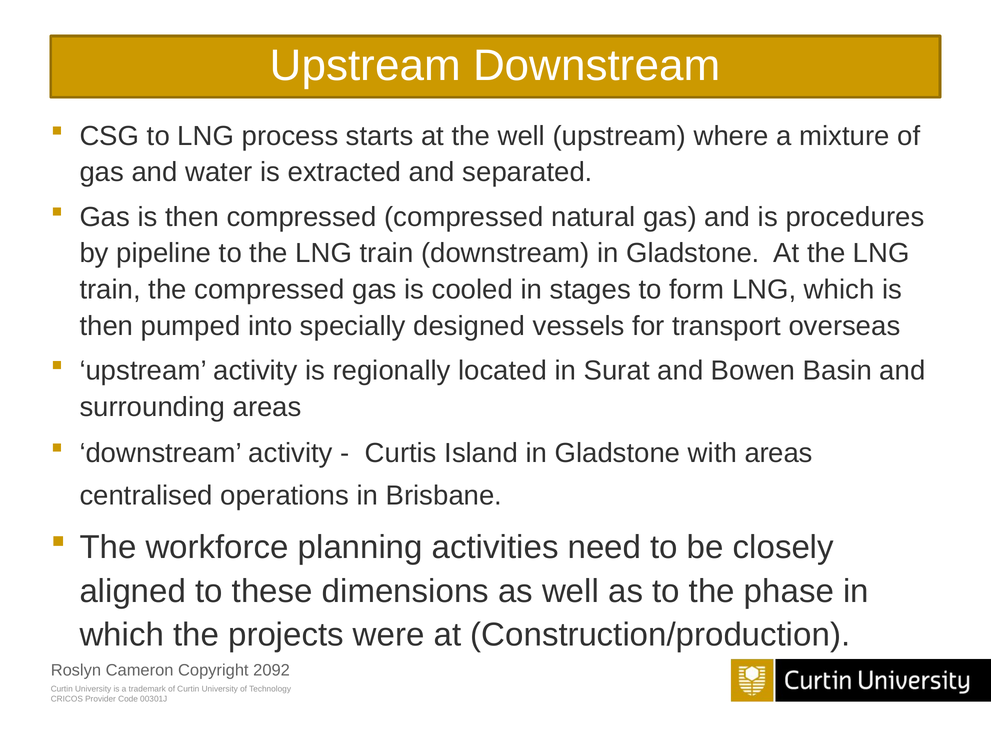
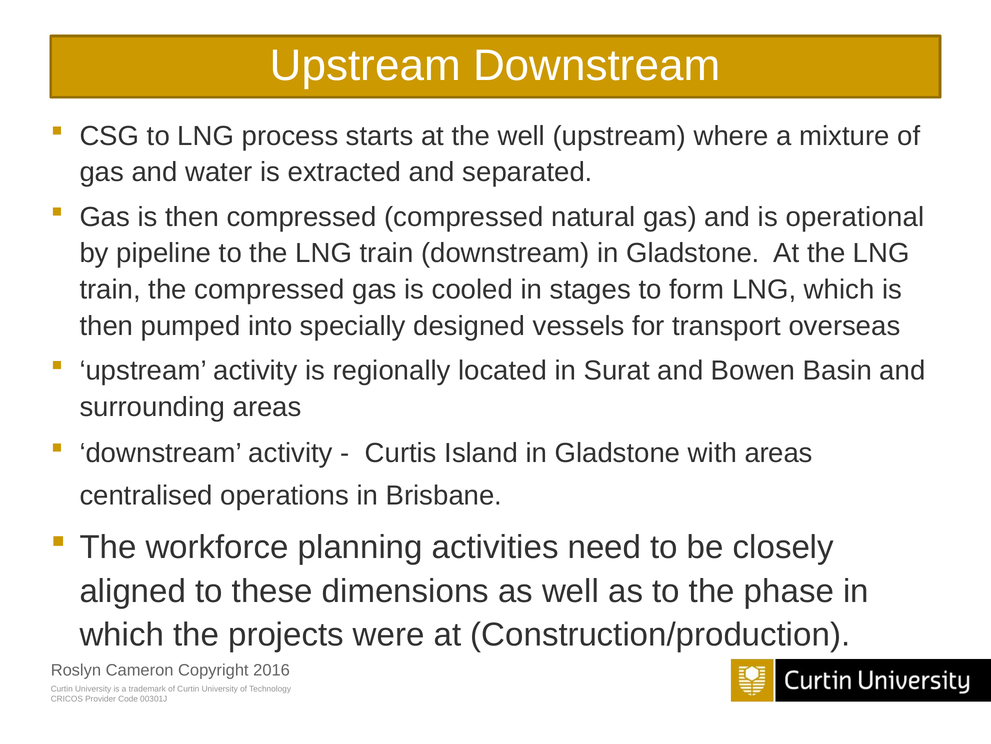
procedures: procedures -> operational (855, 217)
2092: 2092 -> 2016 (272, 670)
